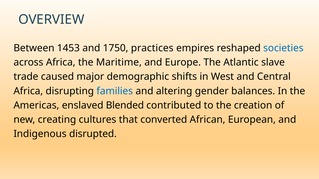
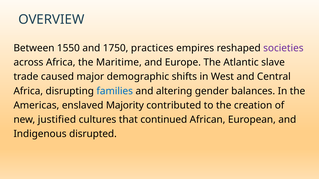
1453: 1453 -> 1550 (68, 48)
societies colour: blue -> purple (283, 48)
Blended: Blended -> Majority (125, 106)
creating: creating -> justified (57, 120)
converted: converted -> continued (164, 120)
